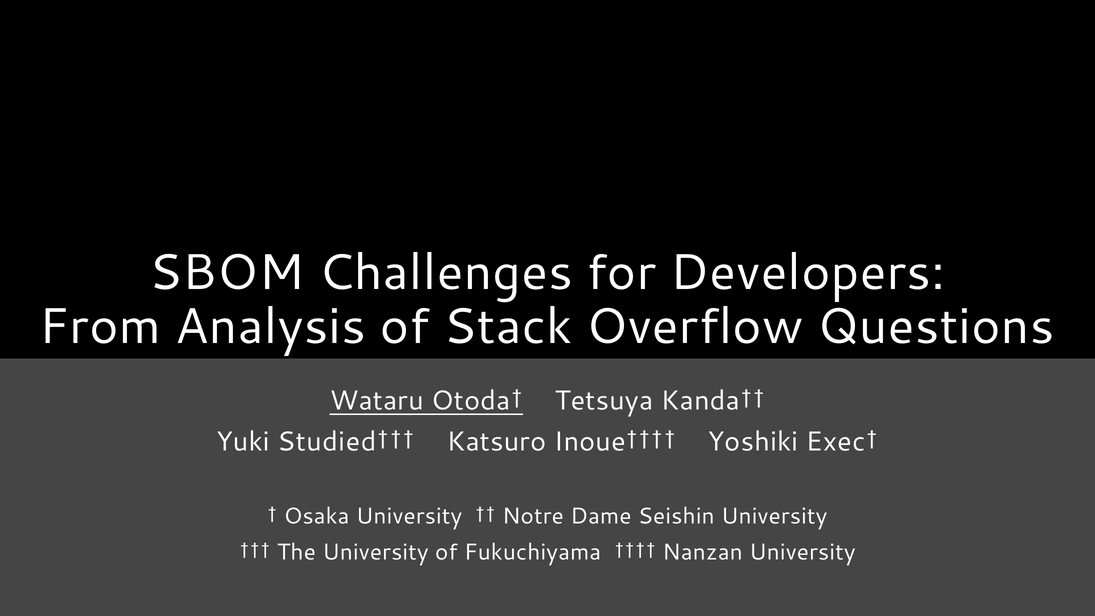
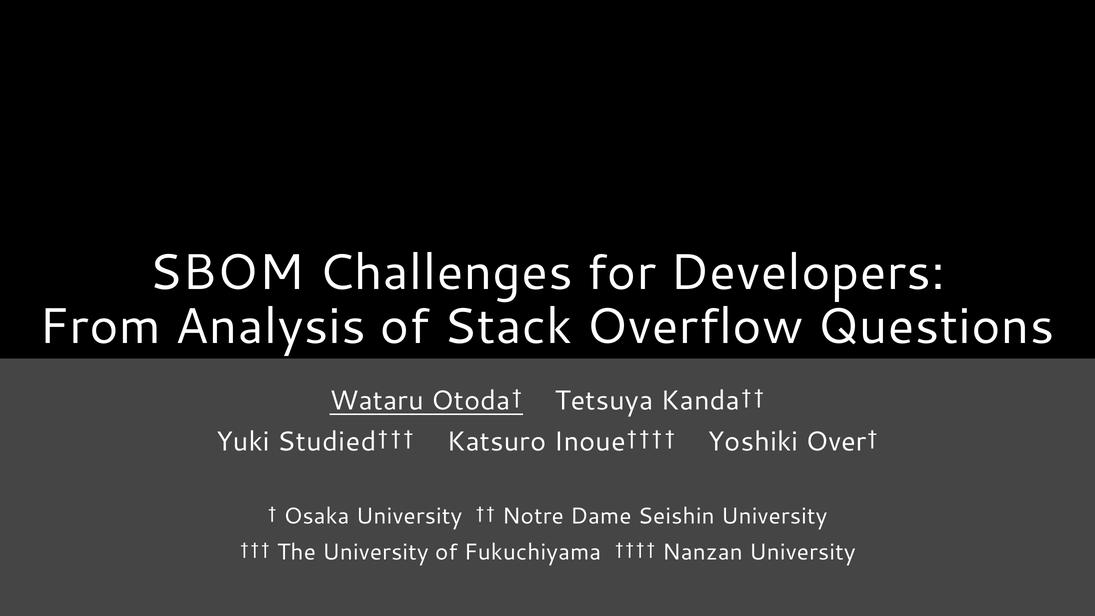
Exec†: Exec† -> Over† (842, 441)
